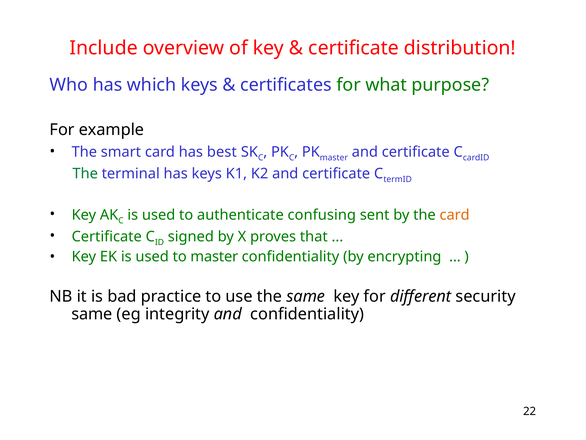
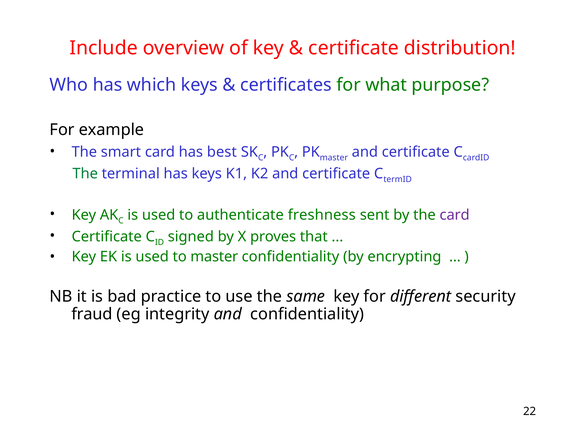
confusing: confusing -> freshness (322, 215)
card colour: orange -> purple (455, 215)
same: same -> fraud (92, 314)
